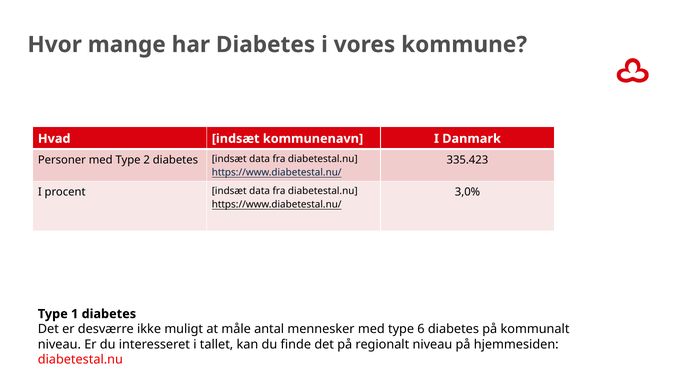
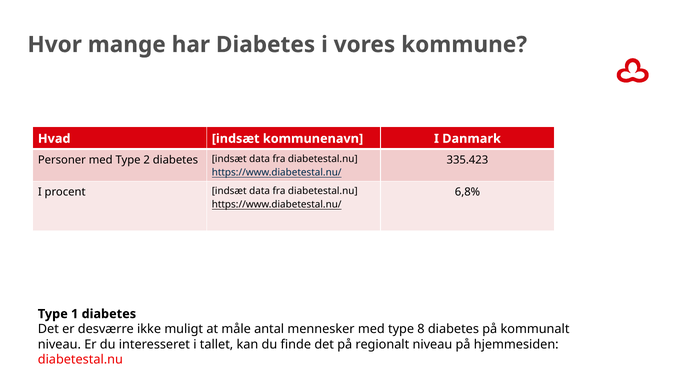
3,0%: 3,0% -> 6,8% (467, 192)
6: 6 -> 8 (421, 329)
